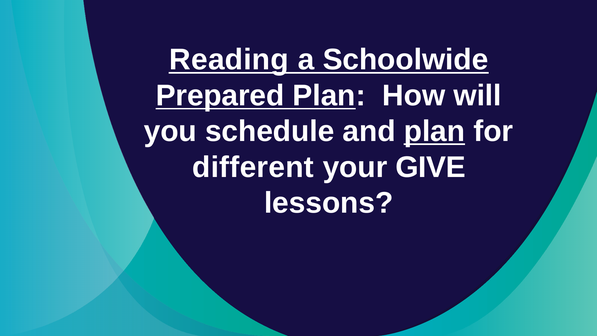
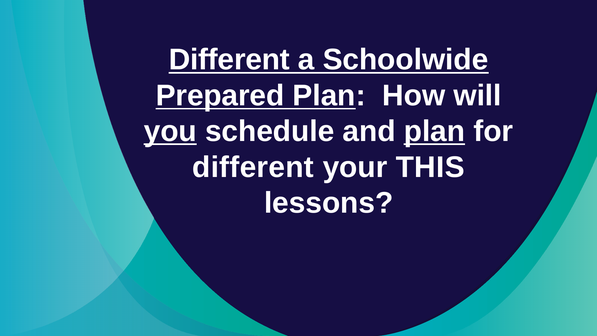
Reading: Reading -> Different (229, 60)
you underline: none -> present (170, 131)
GIVE: GIVE -> THIS (430, 167)
